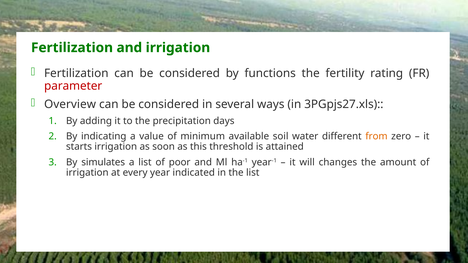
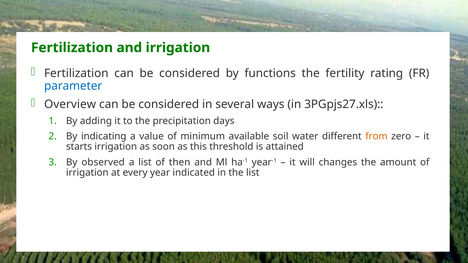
parameter colour: red -> blue (73, 86)
simulates: simulates -> observed (103, 162)
poor: poor -> then (180, 162)
